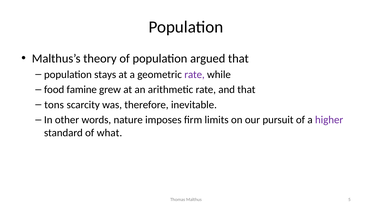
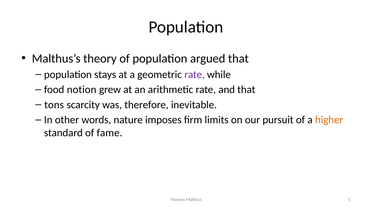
famine: famine -> notion (82, 90)
higher colour: purple -> orange (329, 120)
what: what -> fame (109, 133)
